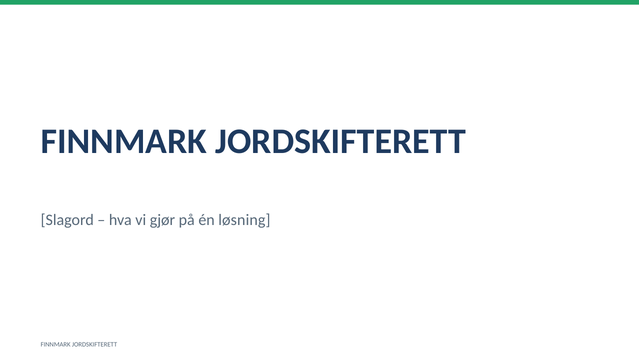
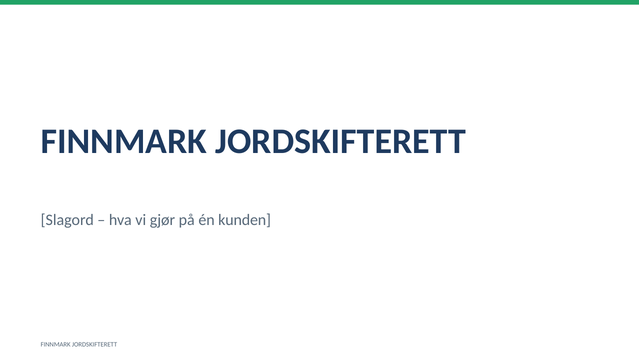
løsning: løsning -> kunden (245, 220)
